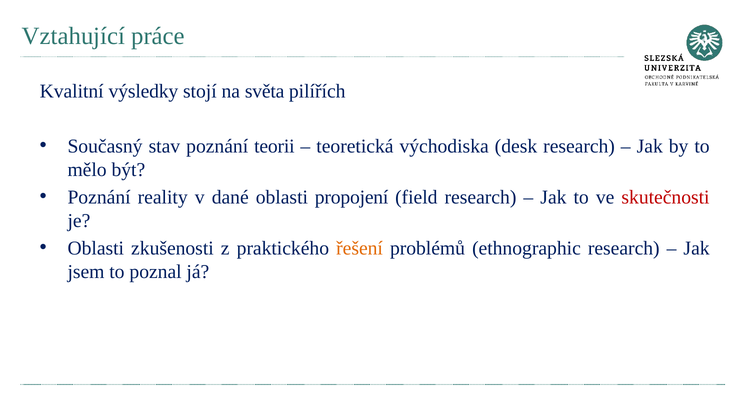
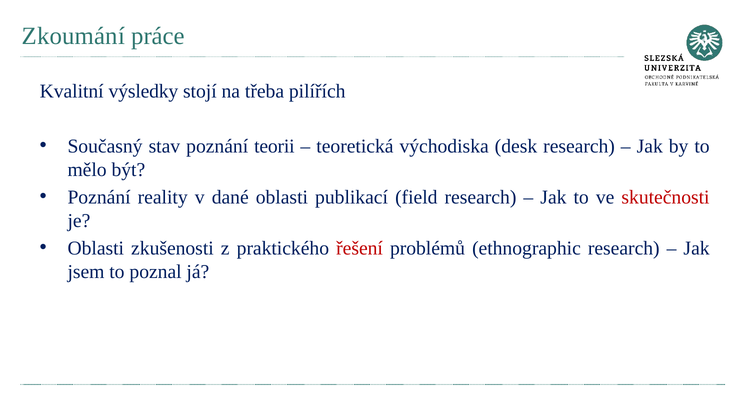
Vztahující: Vztahující -> Zkoumání (73, 36)
světa: světa -> třeba (265, 91)
propojení: propojení -> publikací (352, 197)
řešení colour: orange -> red (360, 248)
